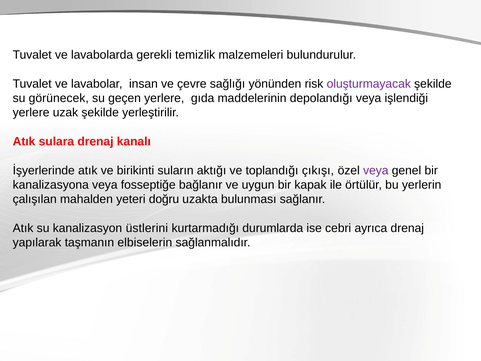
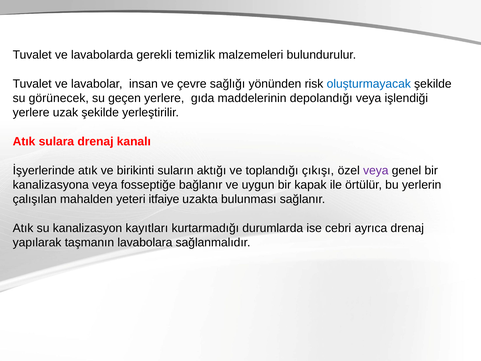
oluşturmayacak colour: purple -> blue (369, 84)
doğru: doğru -> itfaiye (164, 199)
üstlerini: üstlerini -> kayıtları (147, 228)
elbiselerin: elbiselerin -> lavabolara (145, 242)
